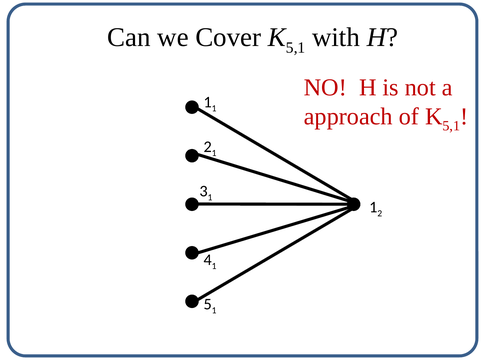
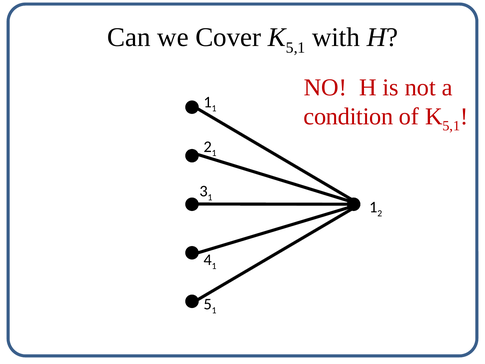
approach: approach -> condition (348, 116)
